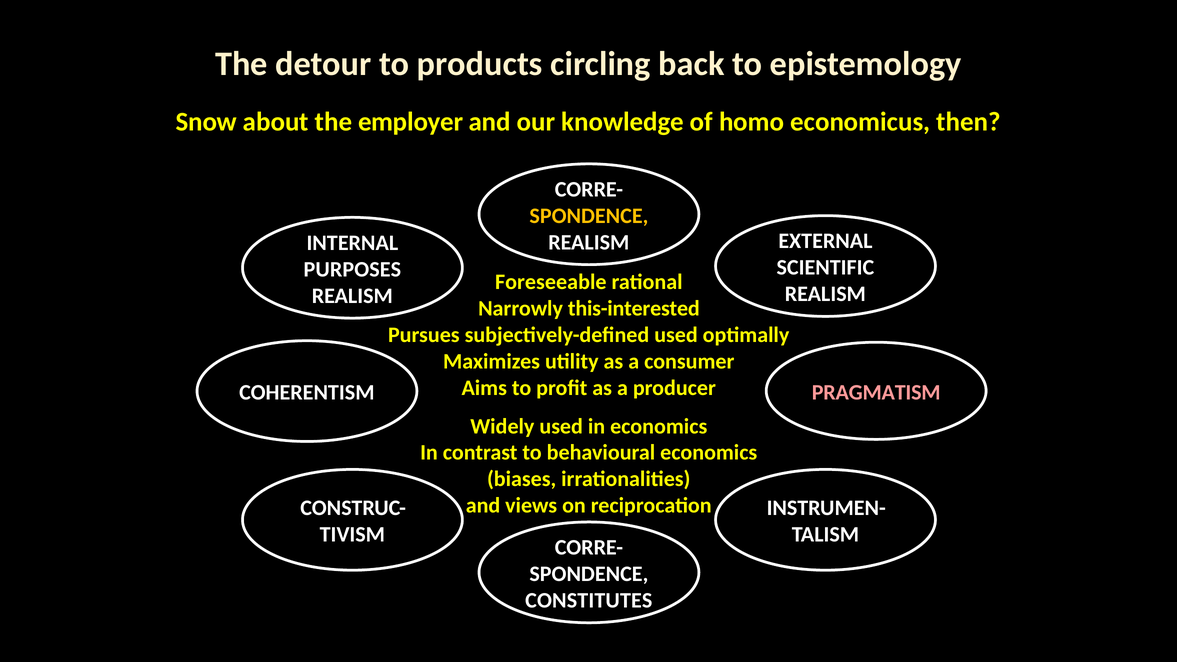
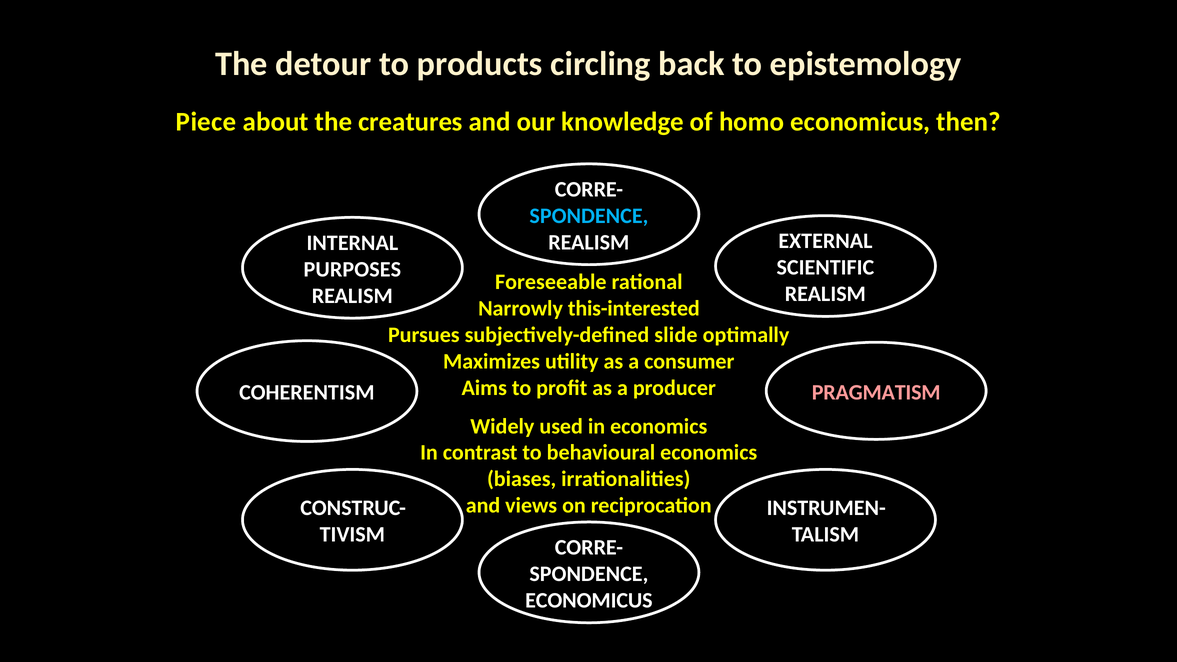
Snow: Snow -> Piece (206, 122)
employer: employer -> creatures (410, 122)
SPONDENCE colour: yellow -> light blue (589, 216)
subjectively-defined used: used -> slide (676, 335)
CONSTITUTES: CONSTITUTES -> ECONOMICUS (589, 600)
